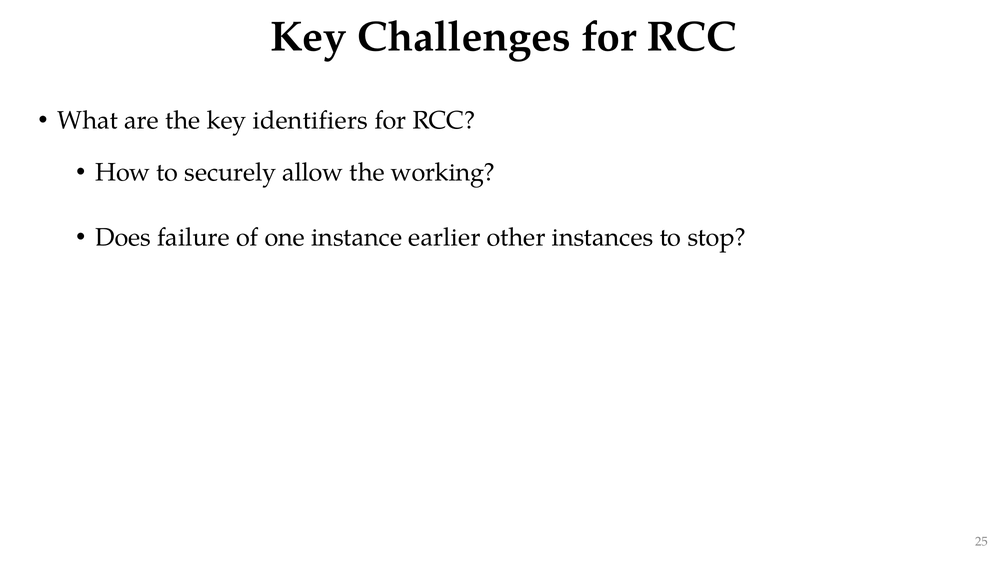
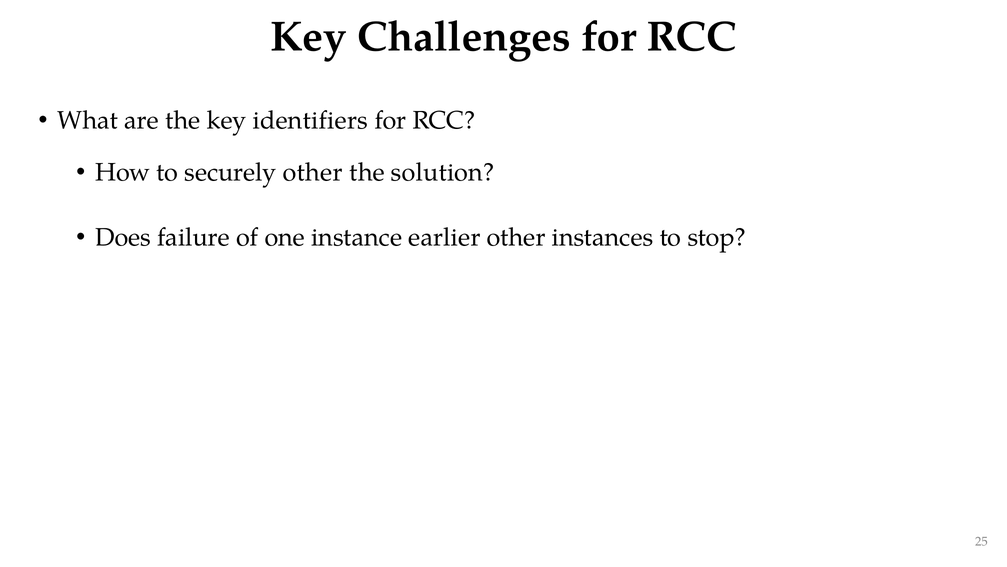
securely allow: allow -> other (313, 172)
working: working -> solution (443, 172)
